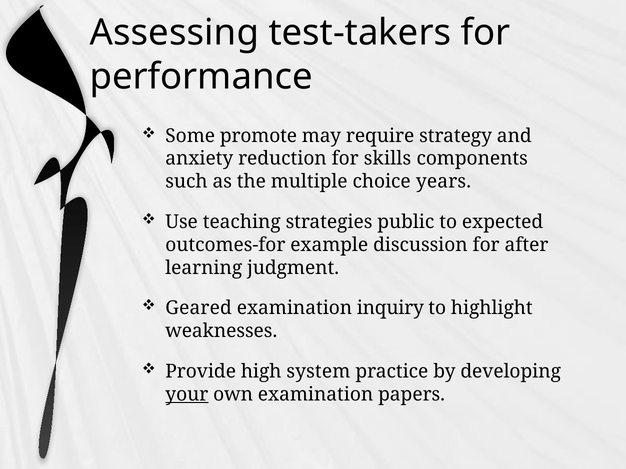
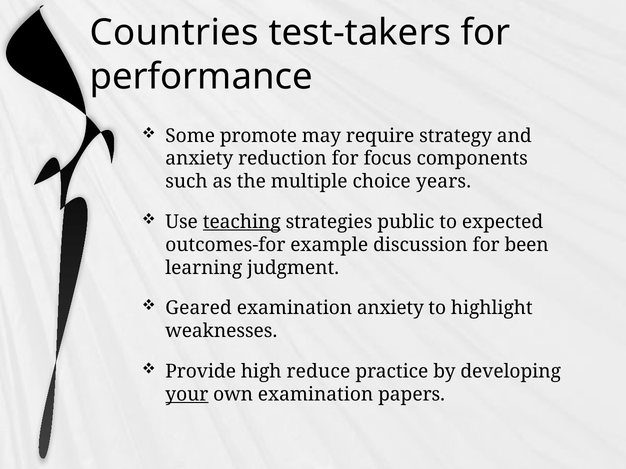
Assessing: Assessing -> Countries (174, 33)
skills: skills -> focus (388, 159)
teaching underline: none -> present (242, 222)
after: after -> been (527, 245)
examination inquiry: inquiry -> anxiety (390, 308)
system: system -> reduce (318, 372)
